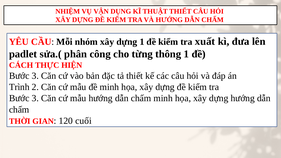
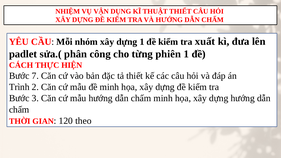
thông: thông -> phiên (168, 54)
3: 3 -> 7 (35, 76)
cuối: cuối -> theo (83, 121)
